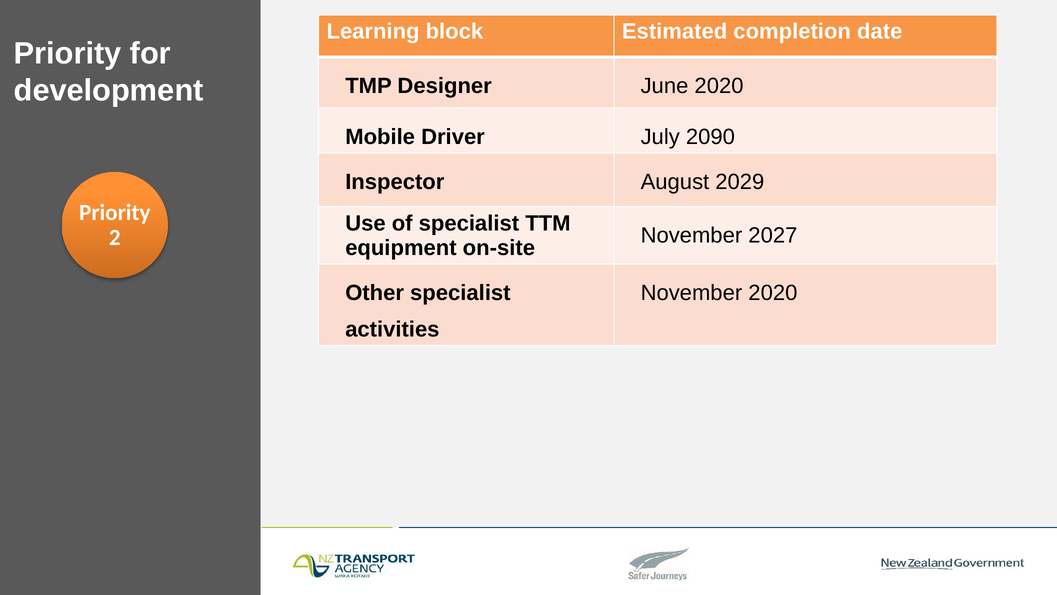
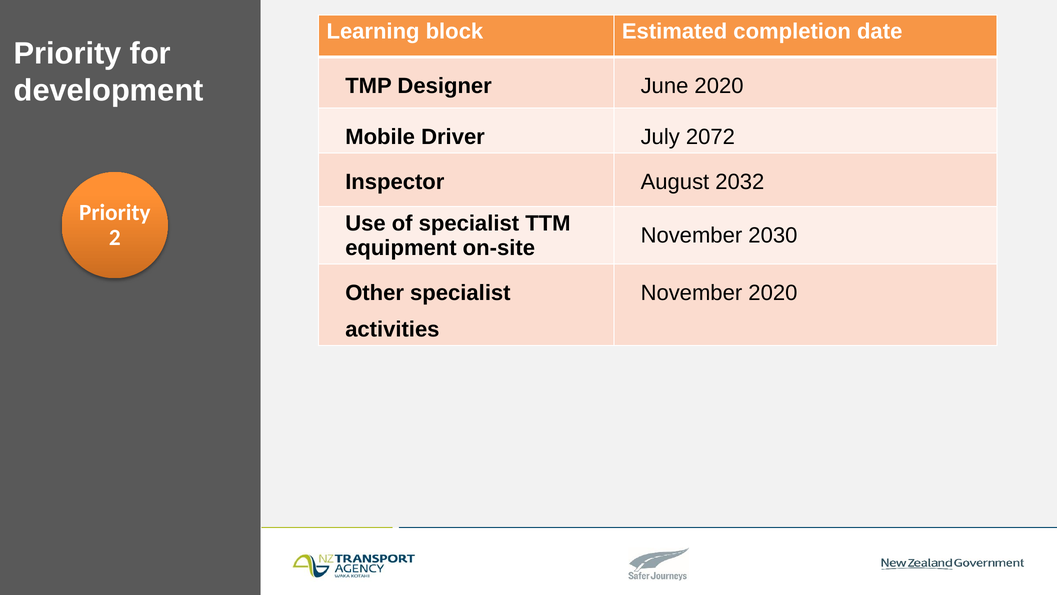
2090: 2090 -> 2072 (710, 137)
2029: 2029 -> 2032 (740, 182)
2027: 2027 -> 2030 (773, 235)
